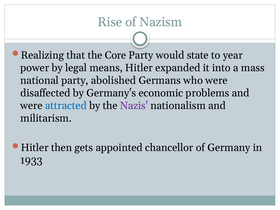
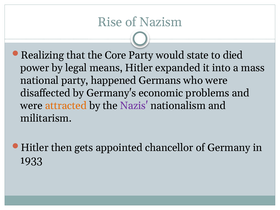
year: year -> died (233, 55)
abolished: abolished -> happened (114, 80)
attracted colour: blue -> orange (66, 106)
